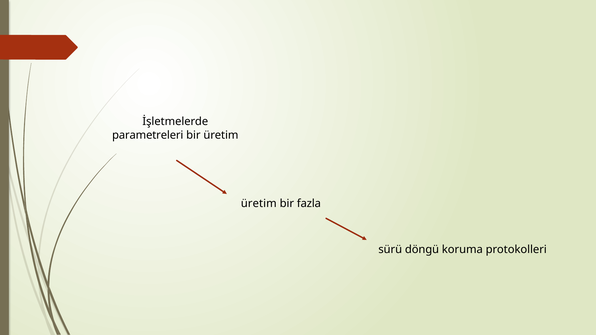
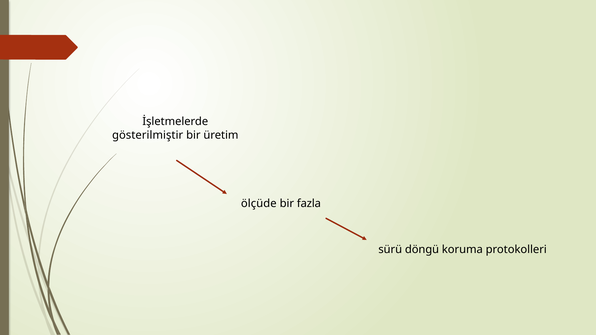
parametreleri: parametreleri -> gösterilmiştir (148, 135)
üretim: üretim -> ölçüde (259, 204)
